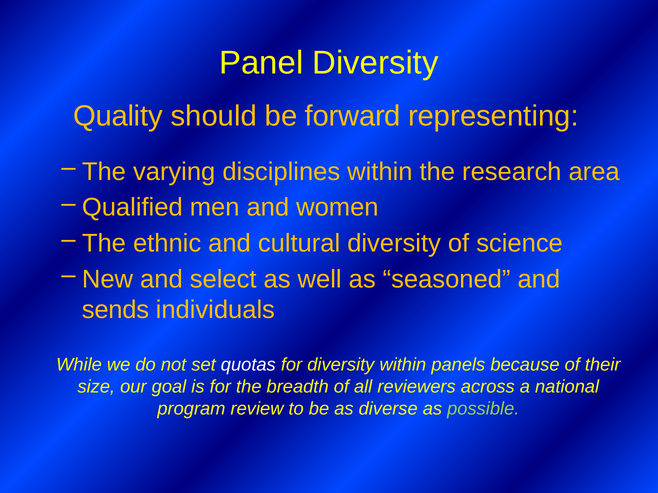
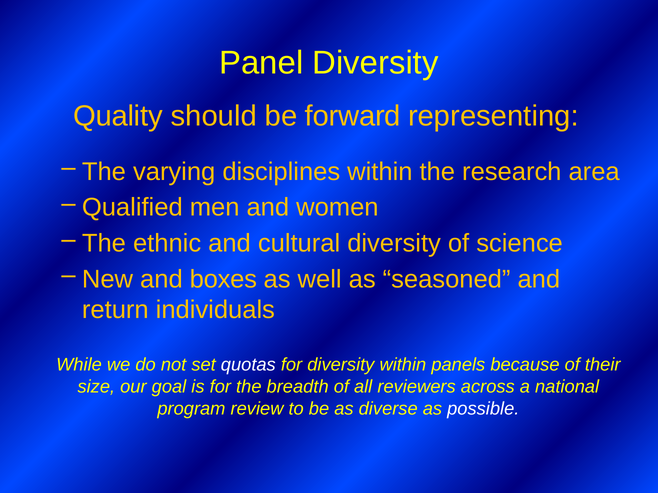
select: select -> boxes (223, 279)
sends: sends -> return (115, 310)
possible colour: light green -> white (483, 409)
